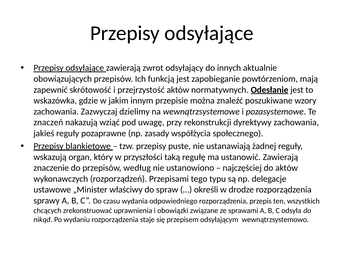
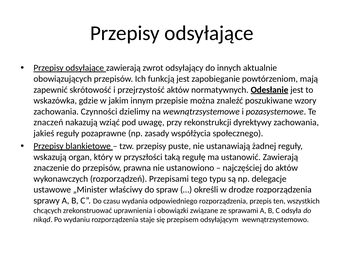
Zazwyczaj: Zazwyczaj -> Czynności (99, 112)
według: według -> prawna (137, 168)
